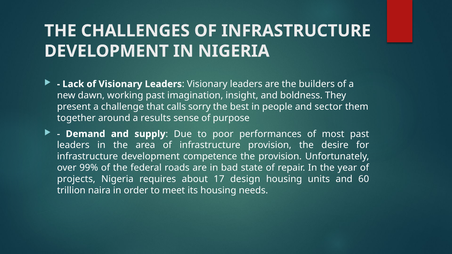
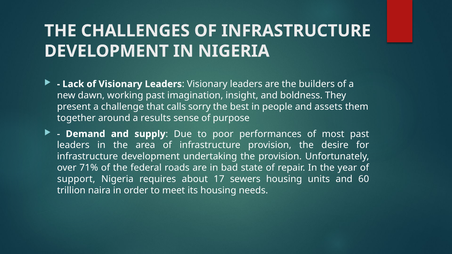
sector: sector -> assets (328, 107)
competence: competence -> undertaking (210, 157)
99%: 99% -> 71% (89, 168)
projects: projects -> support (76, 179)
design: design -> sewers (245, 179)
